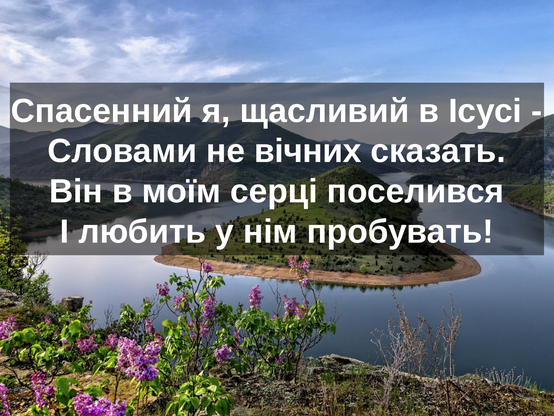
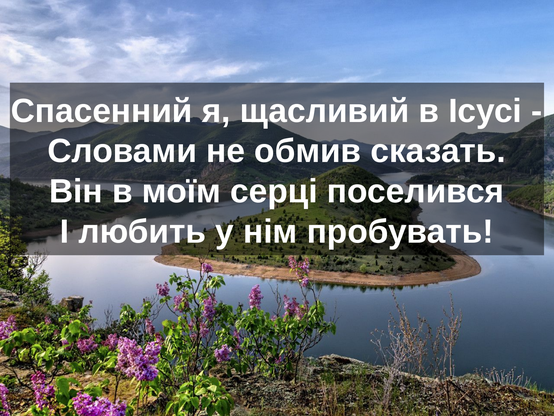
вічних: вічних -> обмив (308, 151)
